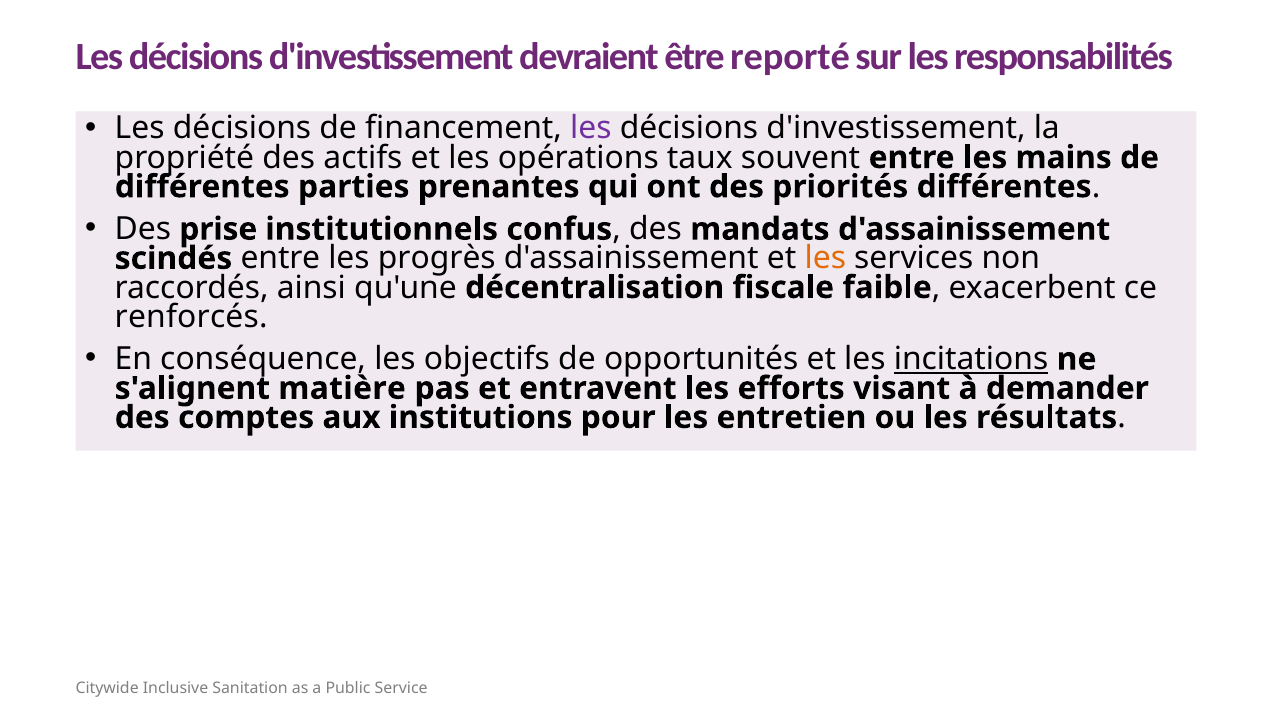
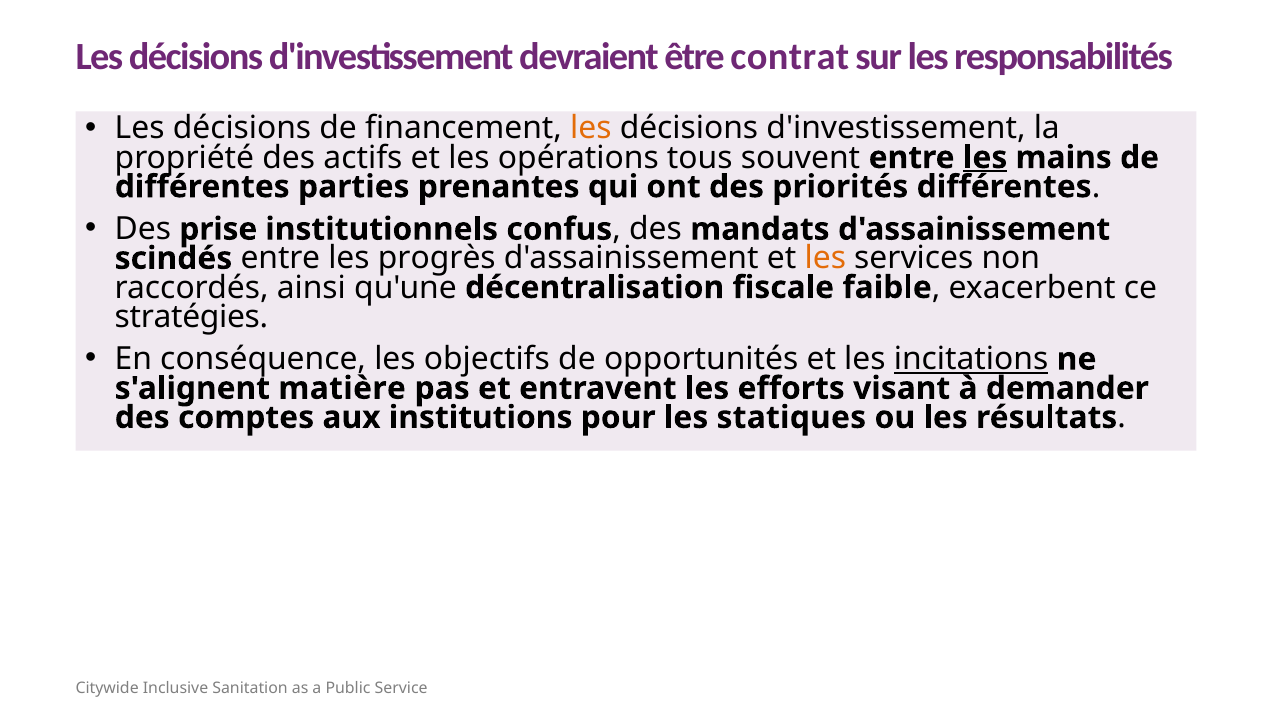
reporté: reporté -> contrat (790, 57)
les colour: purple -> orange (591, 128)
taux: taux -> tous (700, 158)
les underline: none -> present (985, 158)
renforcés: renforcés -> stratégies (191, 316)
entretien: entretien -> statiques (791, 417)
